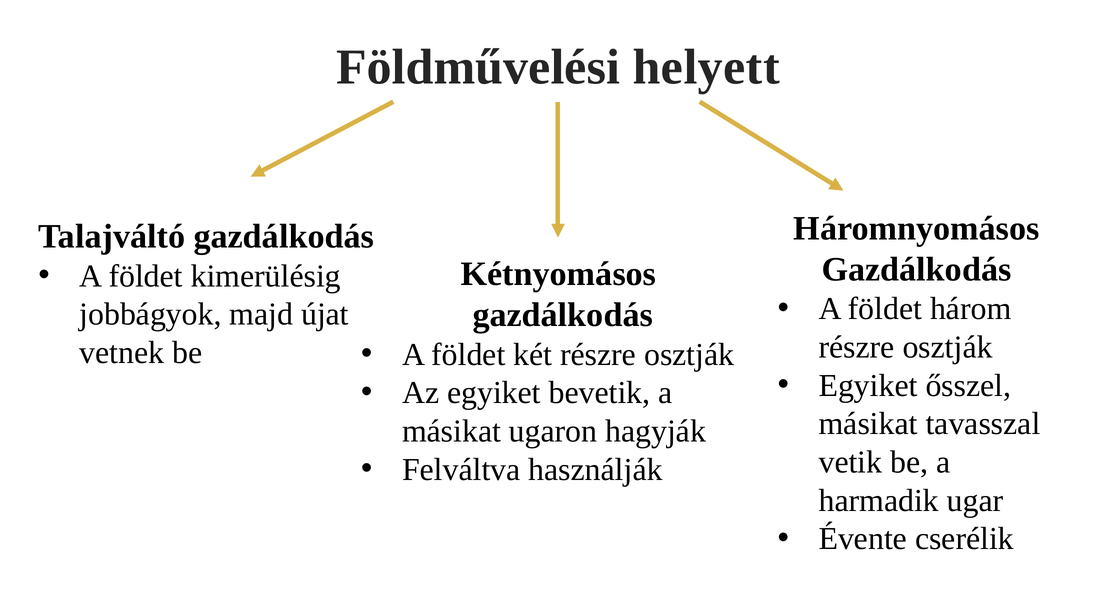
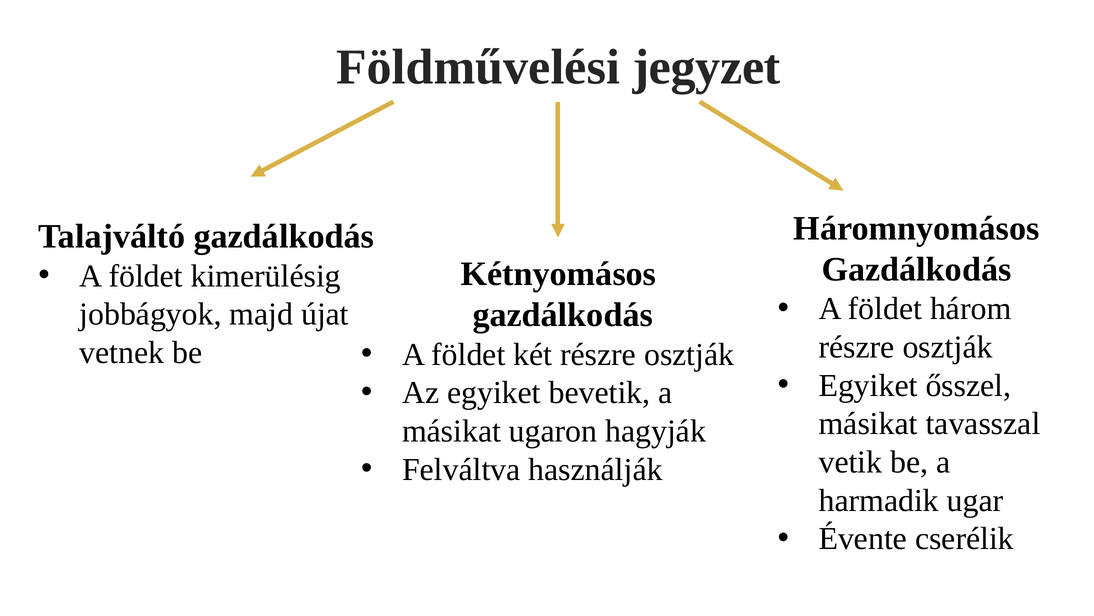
helyett: helyett -> jegyzet (707, 67)
